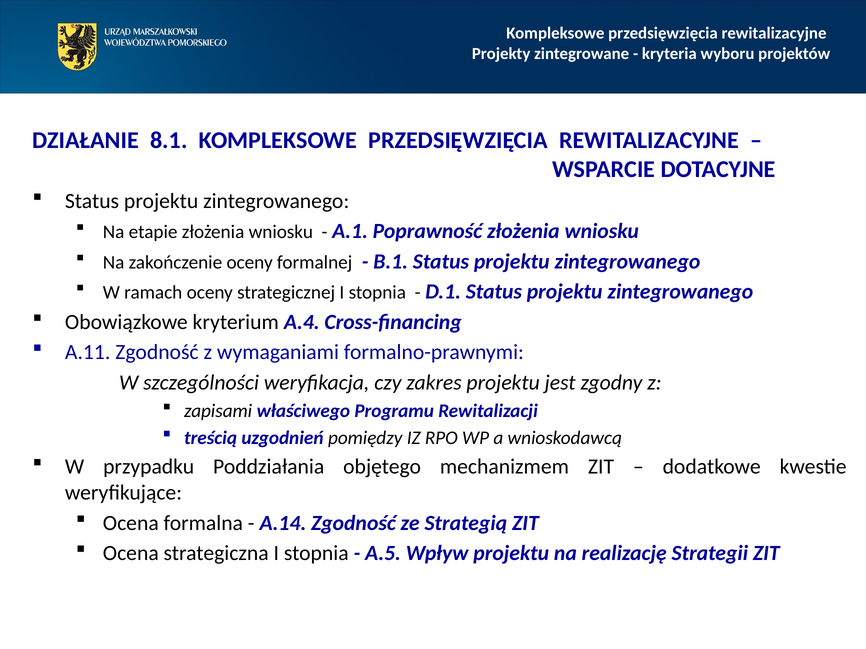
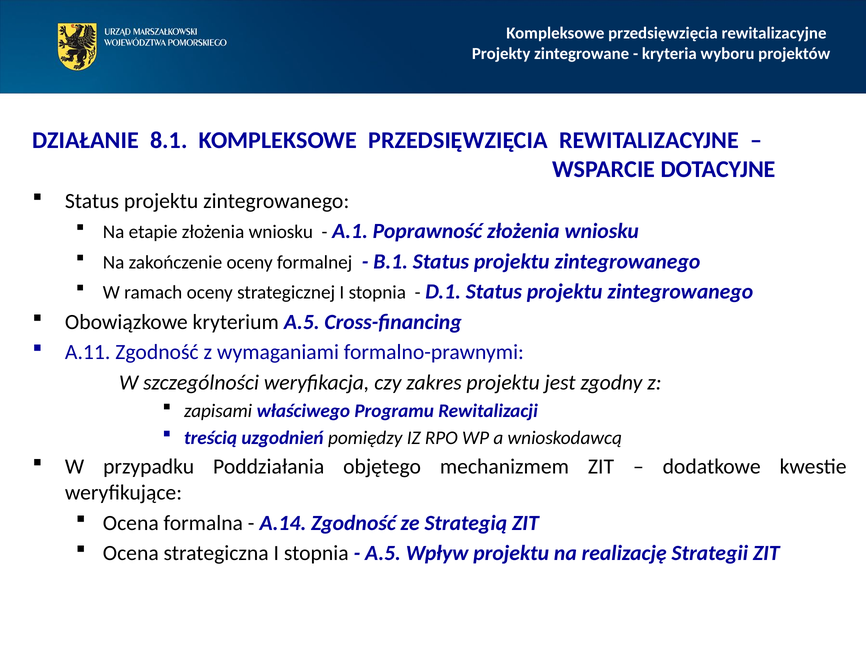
kryterium A.4: A.4 -> A.5 (302, 322)
